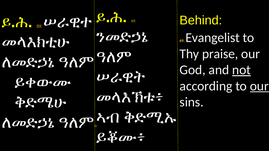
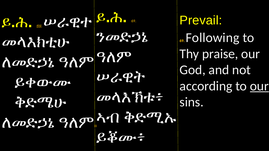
Behind: Behind -> Prevail (201, 20)
Evangelist: Evangelist -> Following (213, 38)
not underline: present -> none (241, 70)
